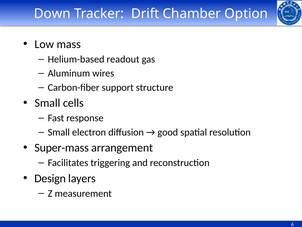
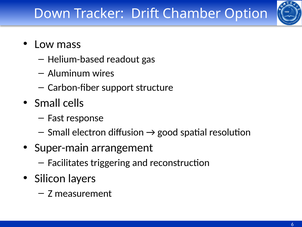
Super-mass: Super-mass -> Super-main (62, 148)
Design: Design -> Silicon (50, 178)
